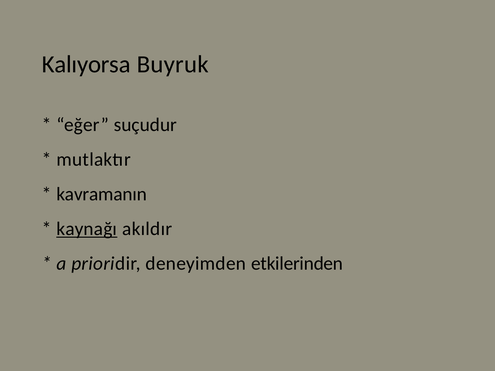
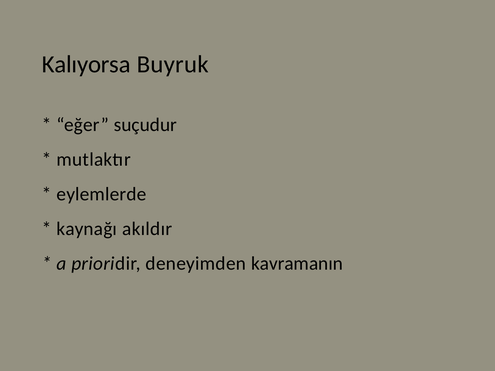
kavramanın: kavramanın -> eylemlerde (101, 194)
kaynağı underline: present -> none (87, 229)
etkilerinden: etkilerinden -> kavramanın (297, 264)
